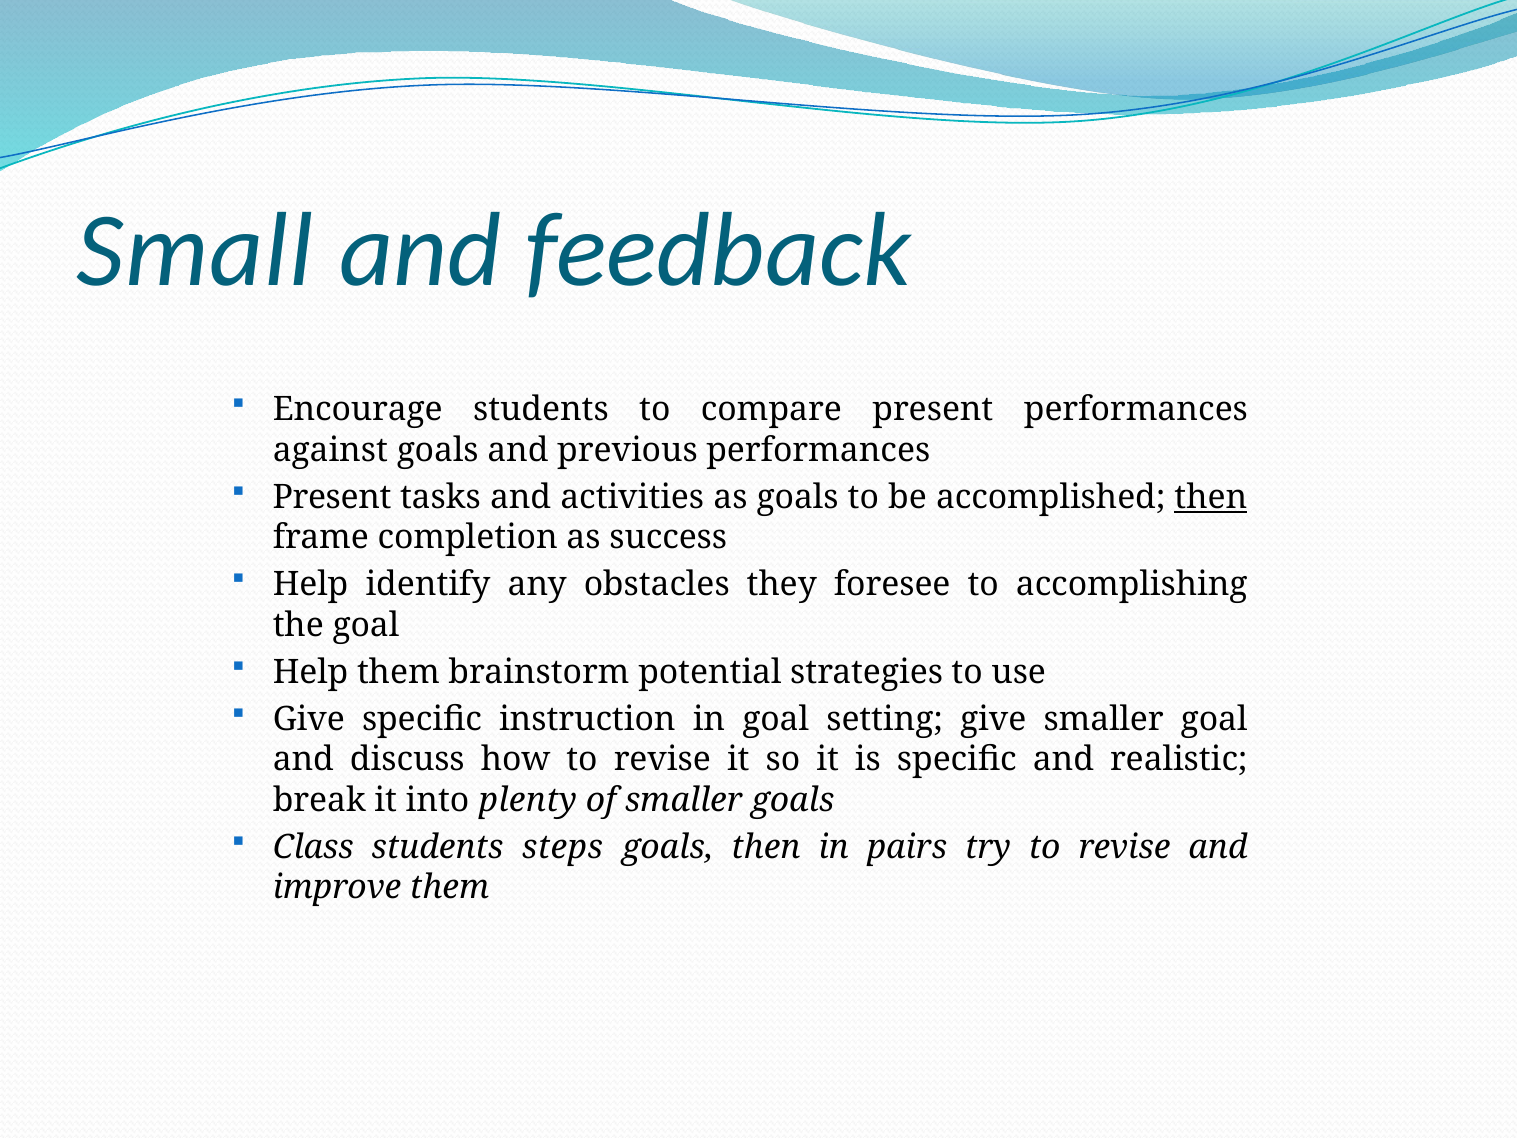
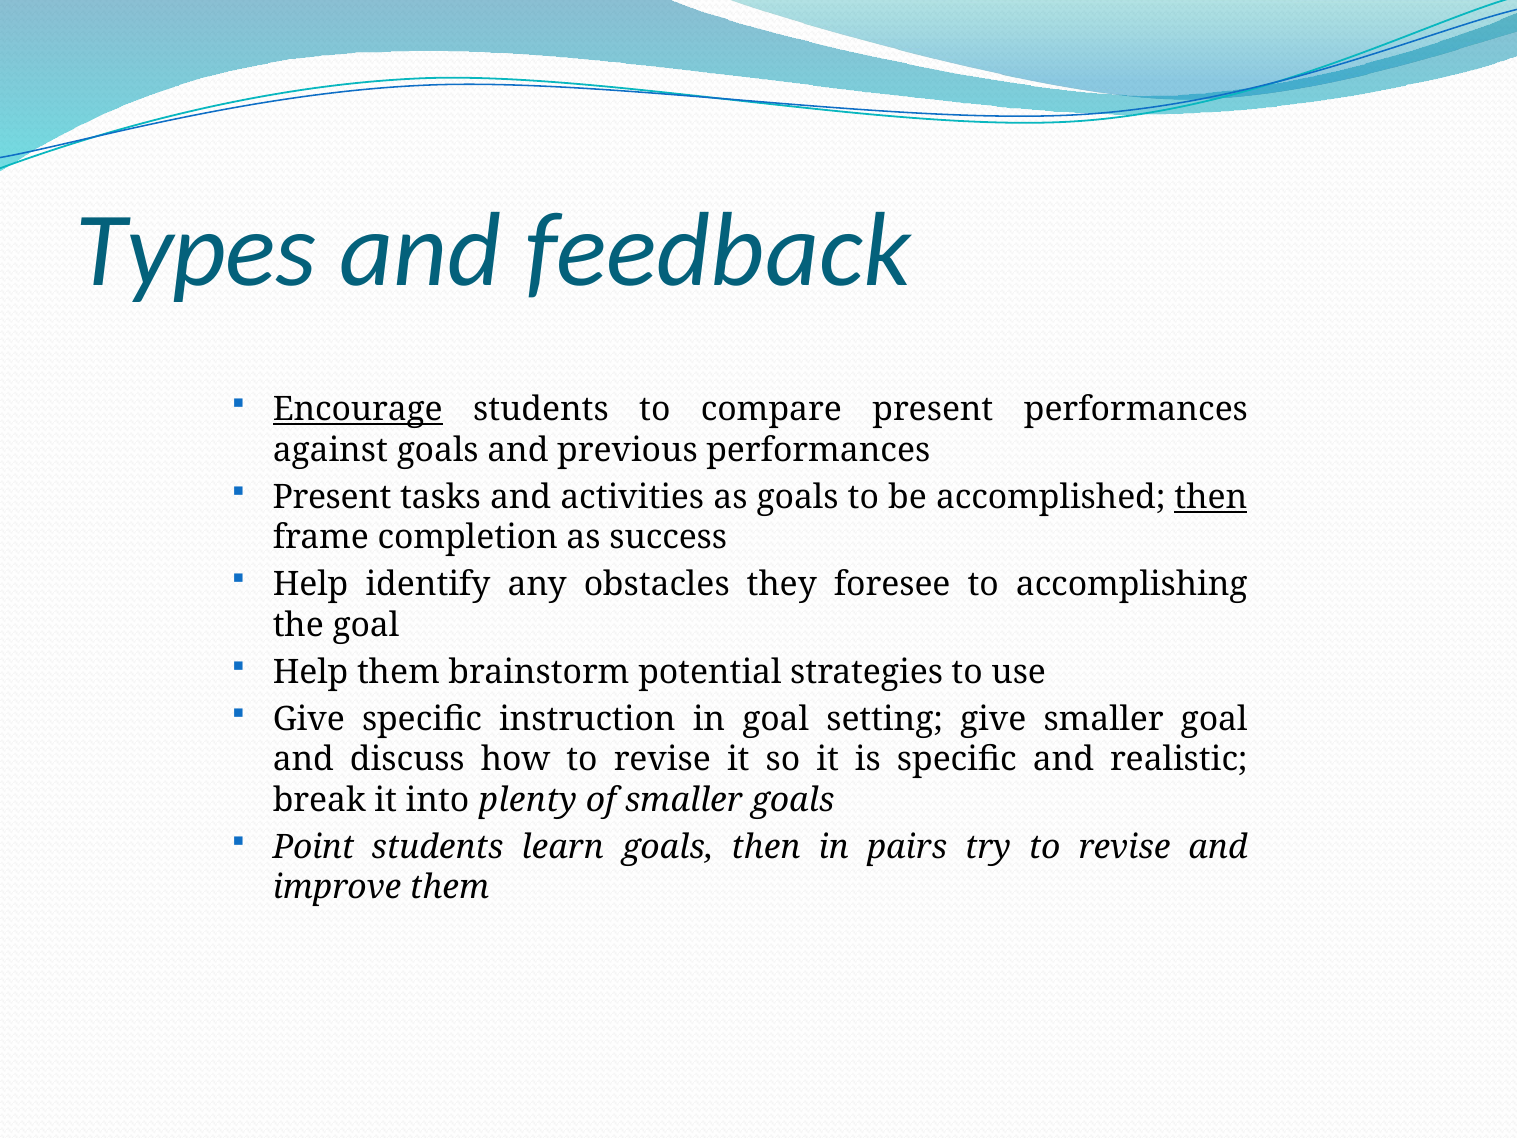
Small: Small -> Types (196, 251)
Encourage underline: none -> present (358, 409)
Class: Class -> Point (313, 847)
steps: steps -> learn (563, 847)
